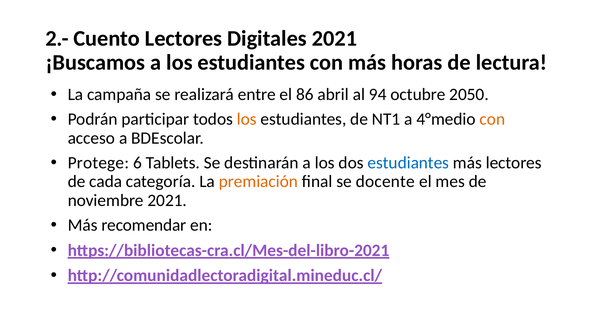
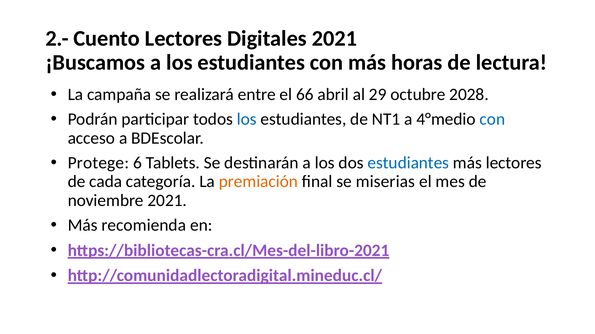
86: 86 -> 66 (305, 95)
94: 94 -> 29 (378, 95)
2050: 2050 -> 2028 (469, 95)
los colour: orange -> blue (247, 120)
con colour: orange -> blue (492, 120)
docente: docente -> miserias (385, 182)
recomendar: recomendar -> recomienda (144, 226)
